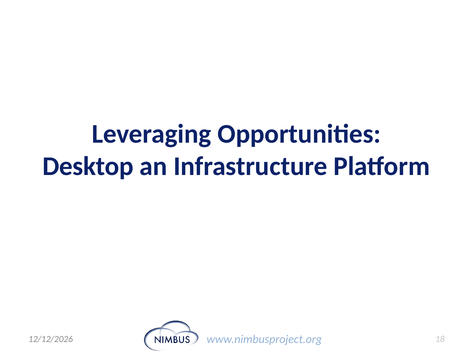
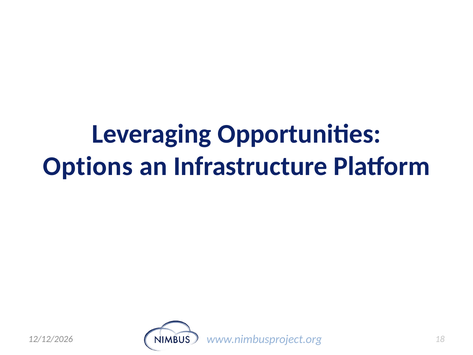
Desktop: Desktop -> Options (88, 166)
